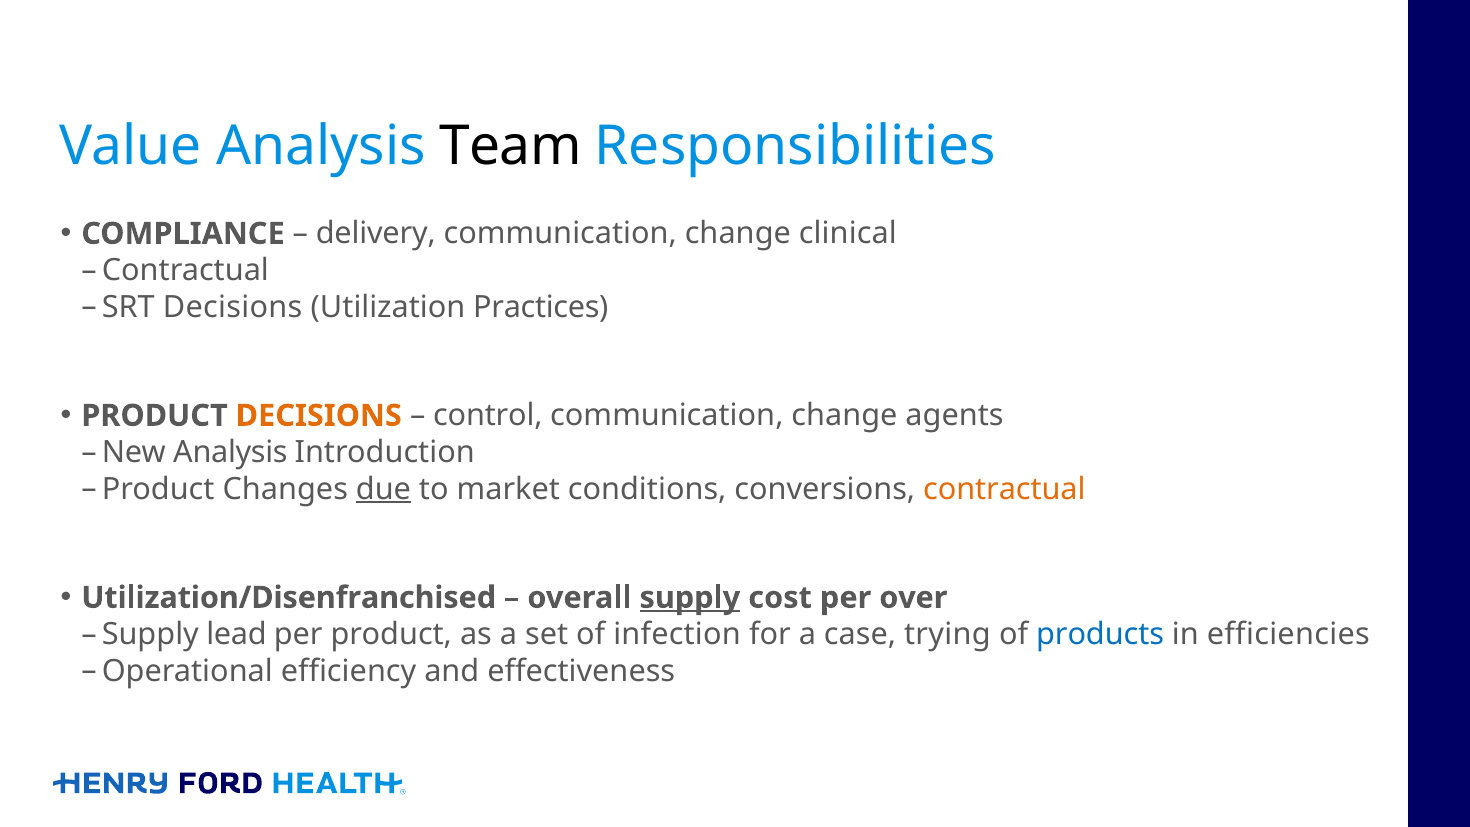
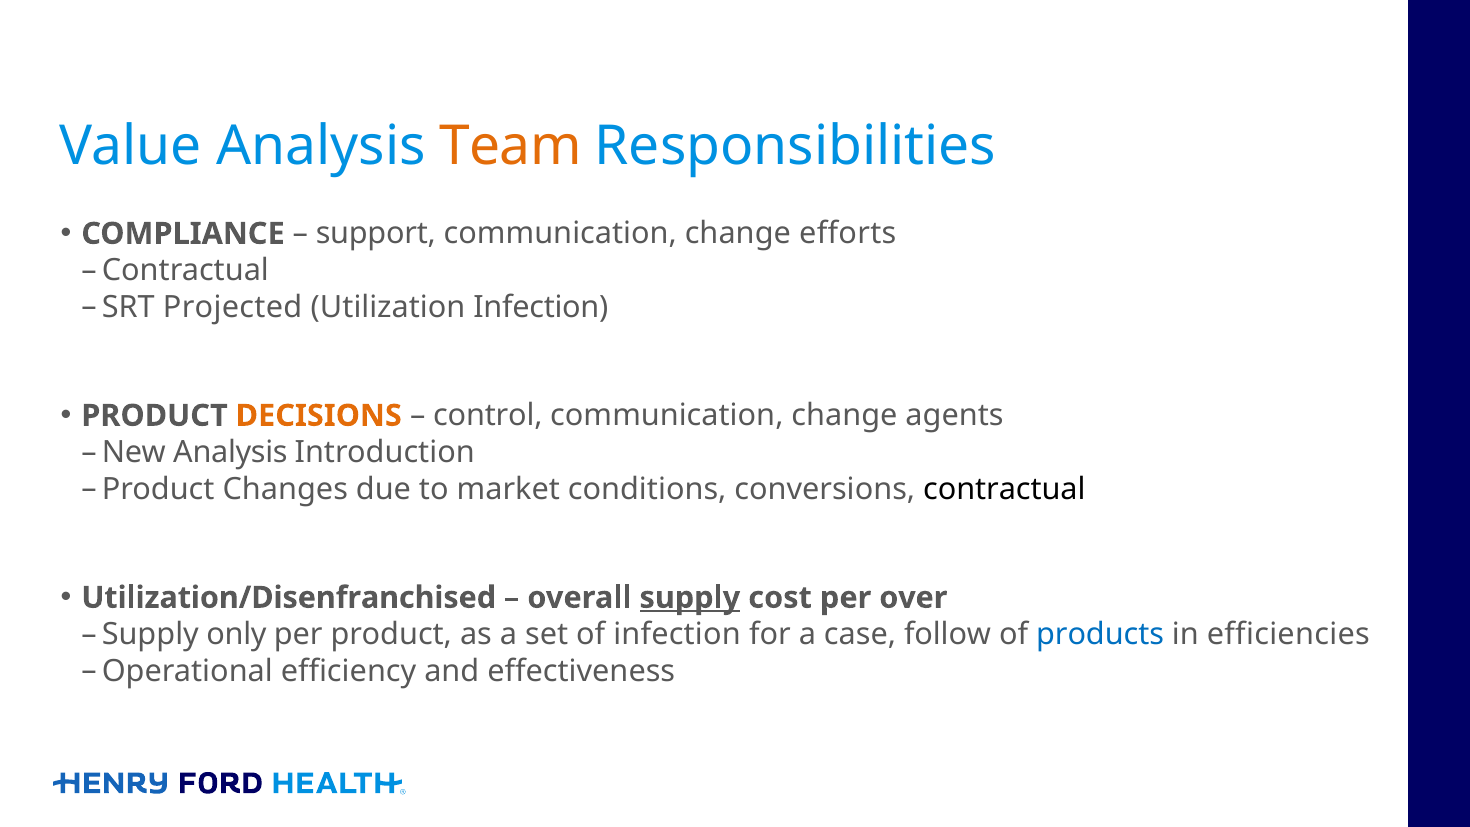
Team colour: black -> orange (510, 146)
delivery: delivery -> support (376, 234)
clinical: clinical -> efforts (848, 234)
SRT Decisions: Decisions -> Projected (233, 307)
Utilization Practices: Practices -> Infection (541, 307)
due underline: present -> none (383, 489)
contractual colour: orange -> black (1004, 489)
lead: lead -> only (236, 634)
trying: trying -> follow (948, 634)
